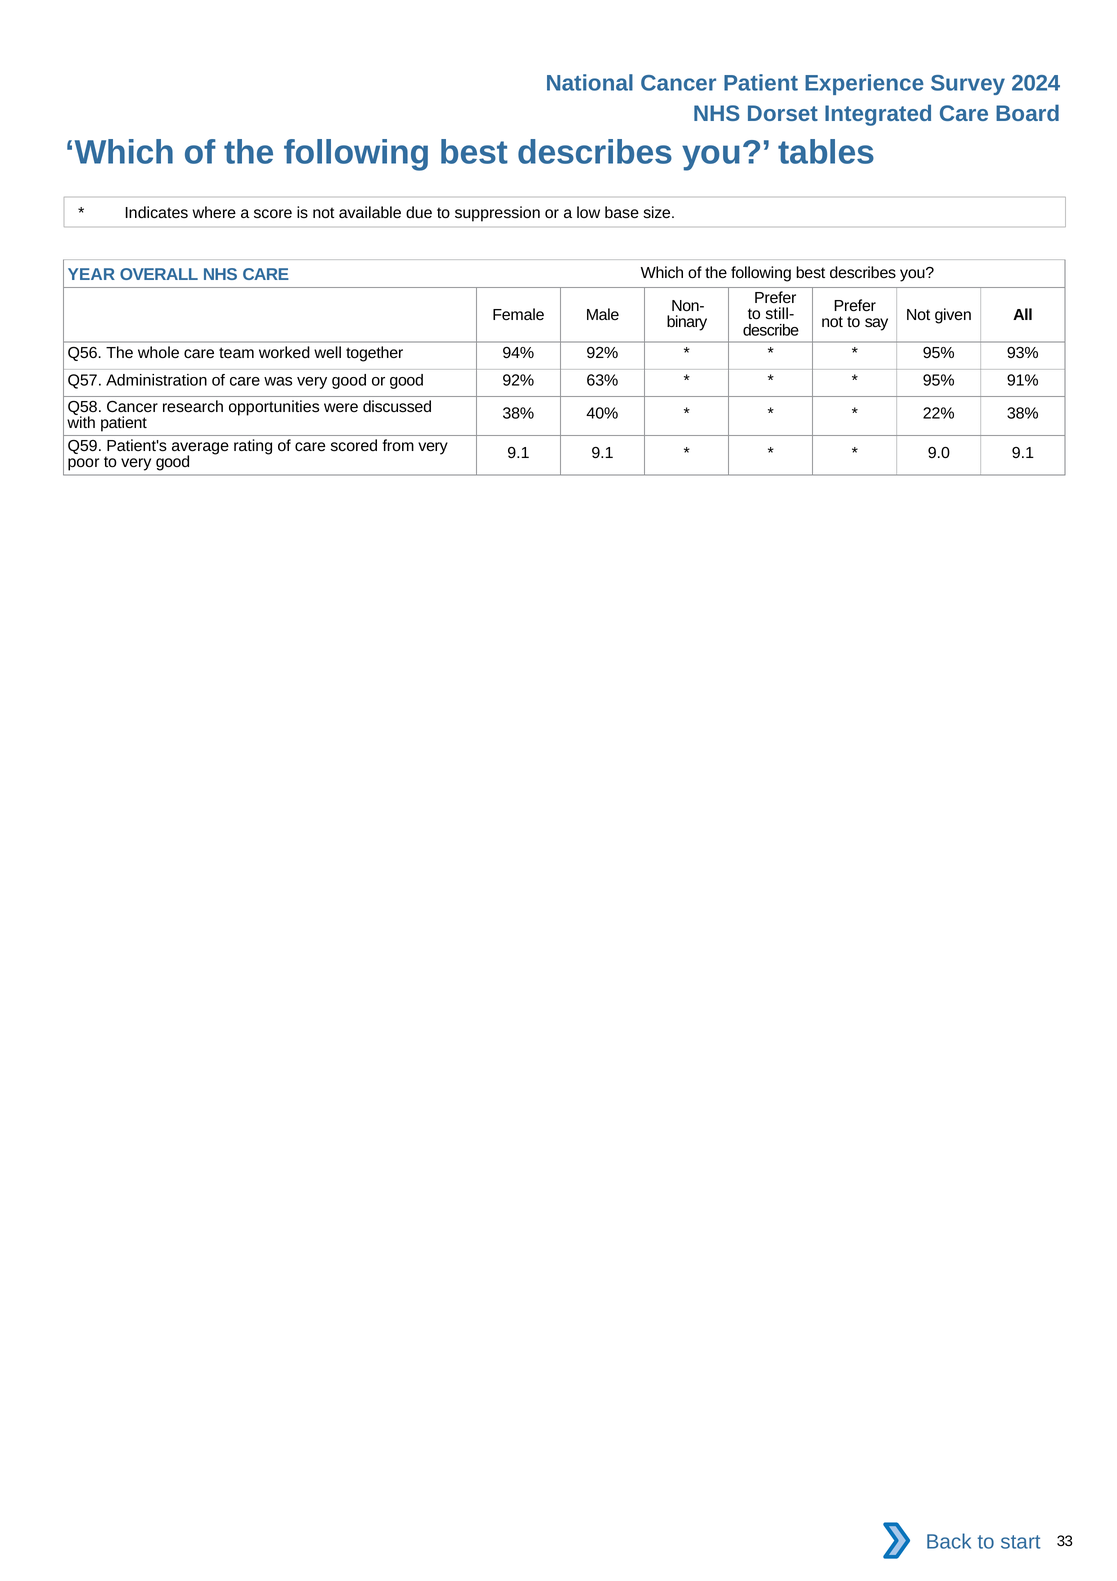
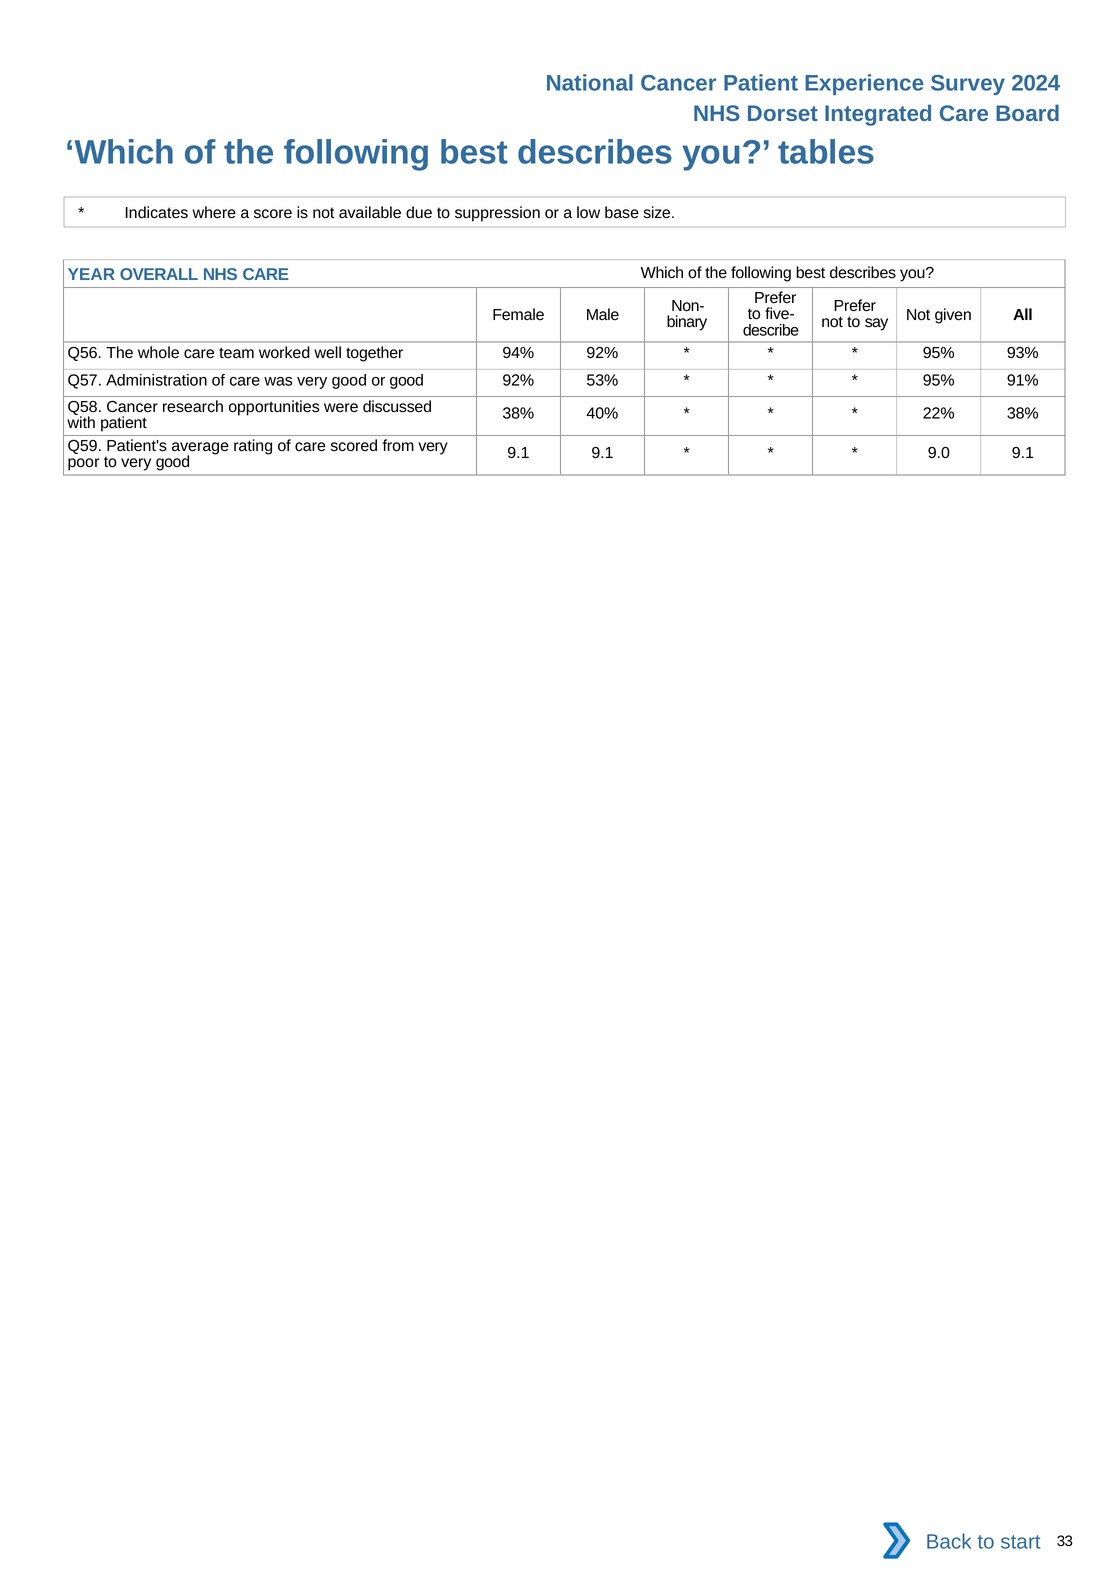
still-: still- -> five- (780, 314)
63%: 63% -> 53% (602, 380)
